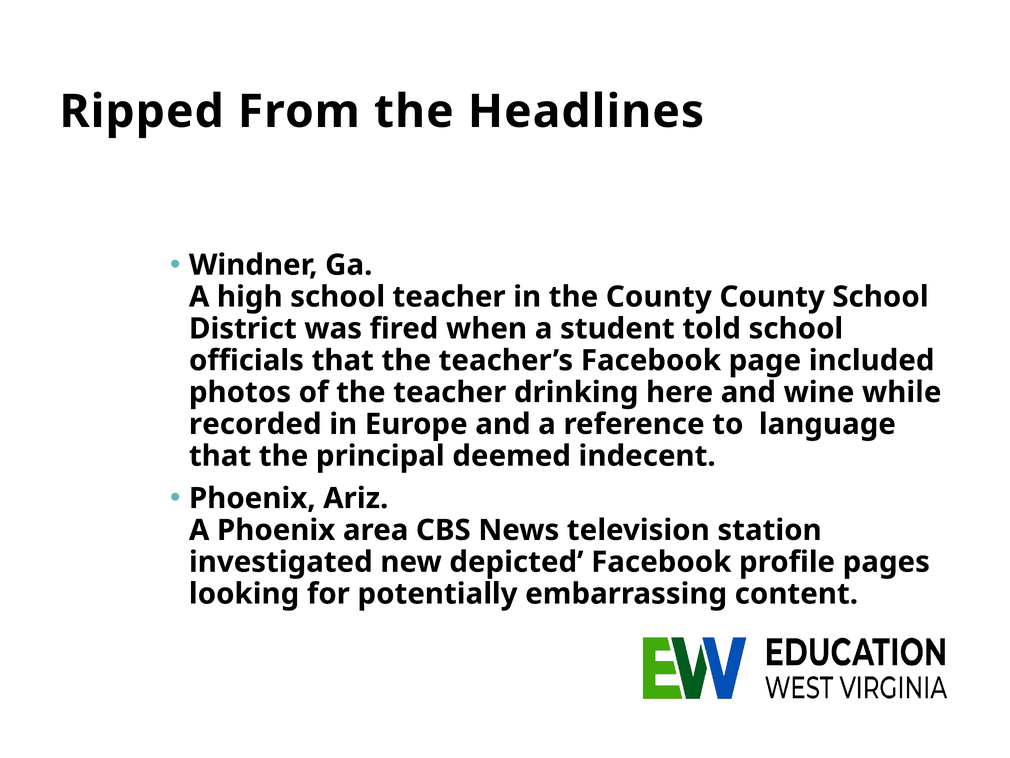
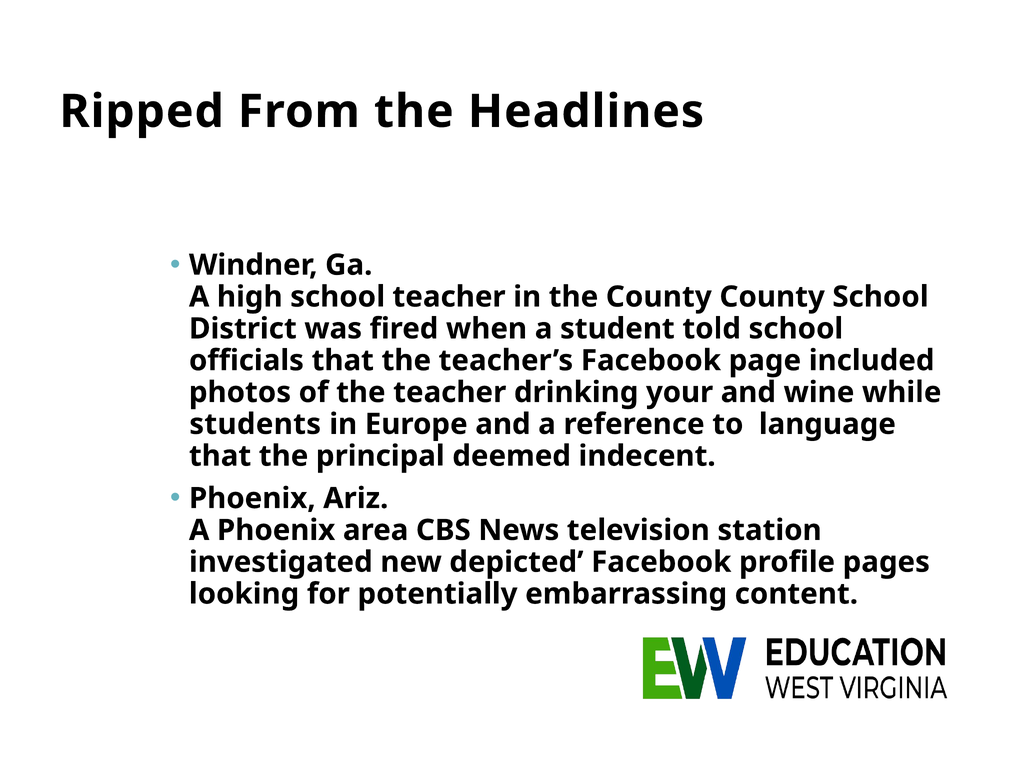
here: here -> your (680, 392)
recorded: recorded -> students (255, 424)
